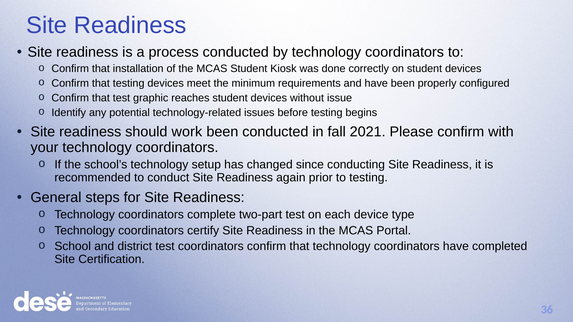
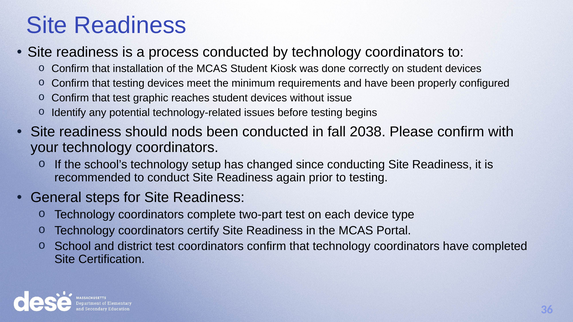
work: work -> nods (187, 132)
2021: 2021 -> 2038 (368, 132)
